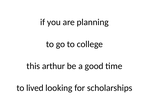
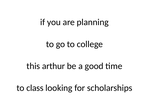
lived: lived -> class (35, 88)
